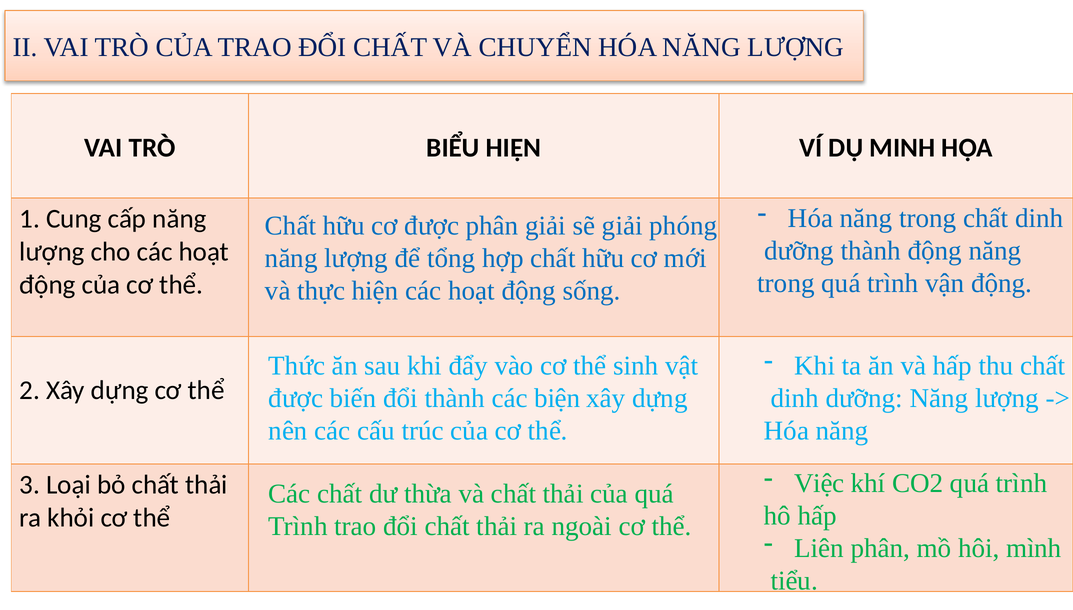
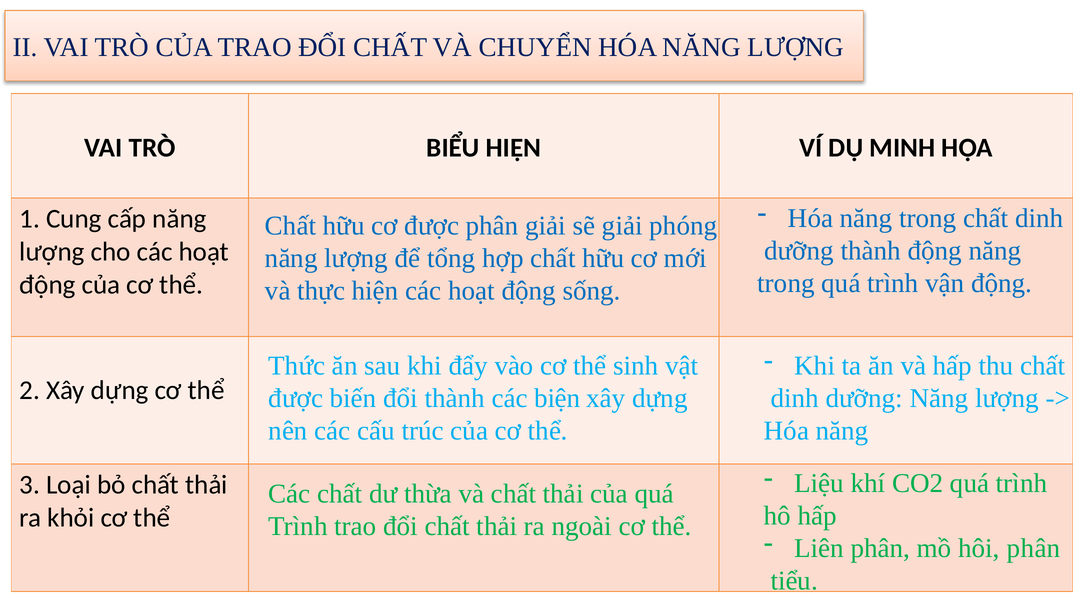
Việc: Việc -> Liệu (819, 483)
hôi mình: mình -> phân (1034, 548)
